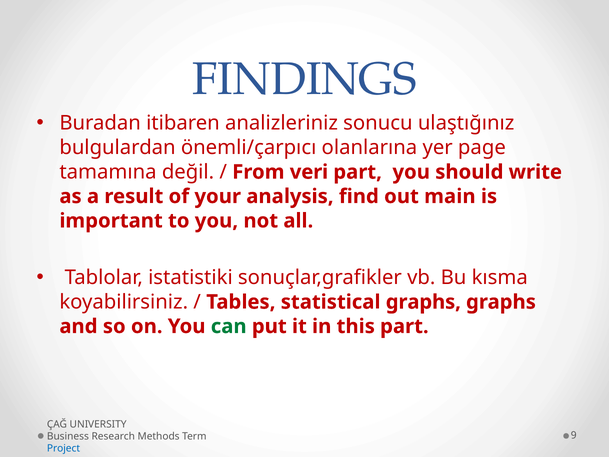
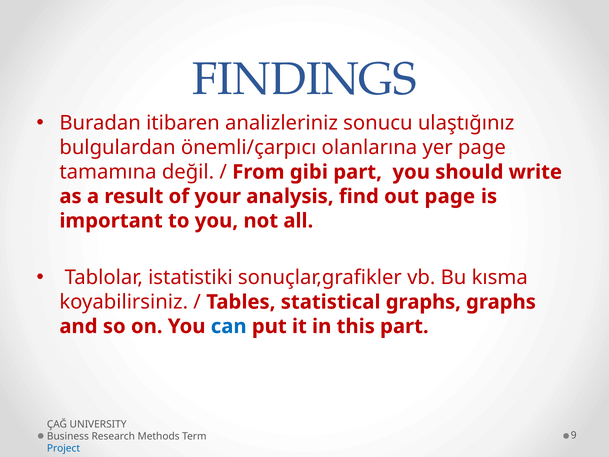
veri: veri -> gibi (309, 172)
out main: main -> page (450, 196)
can colour: green -> blue (229, 326)
